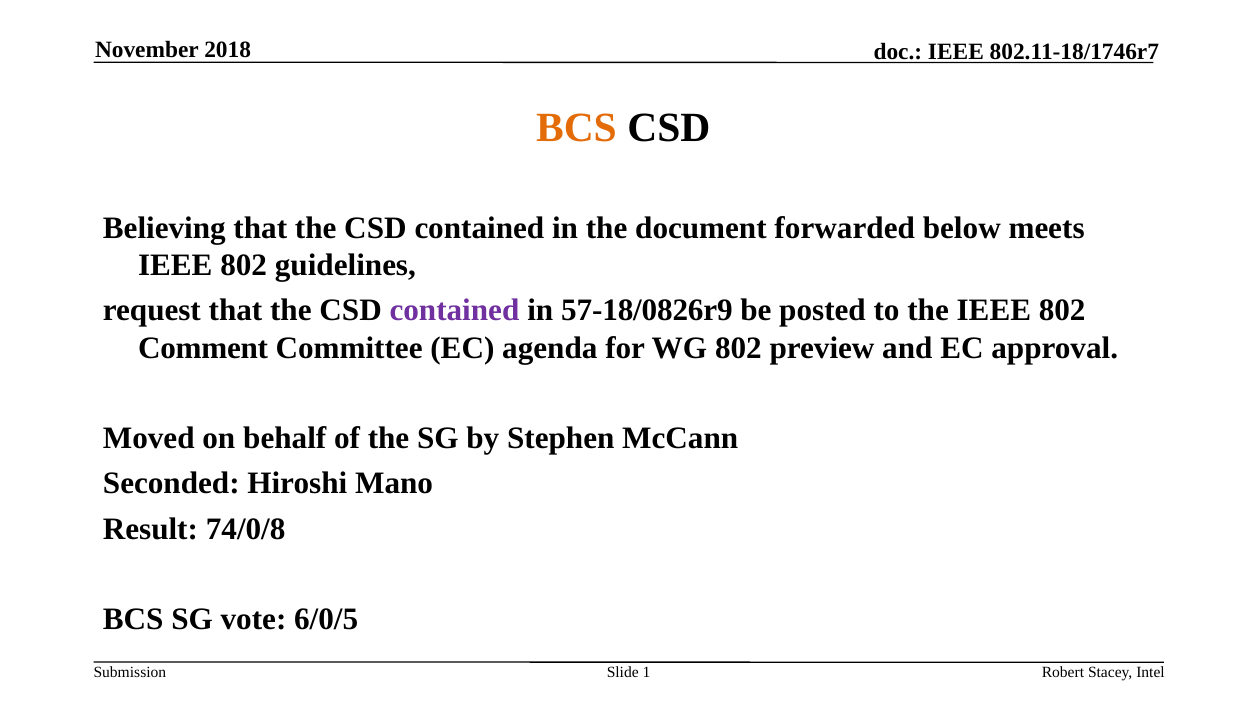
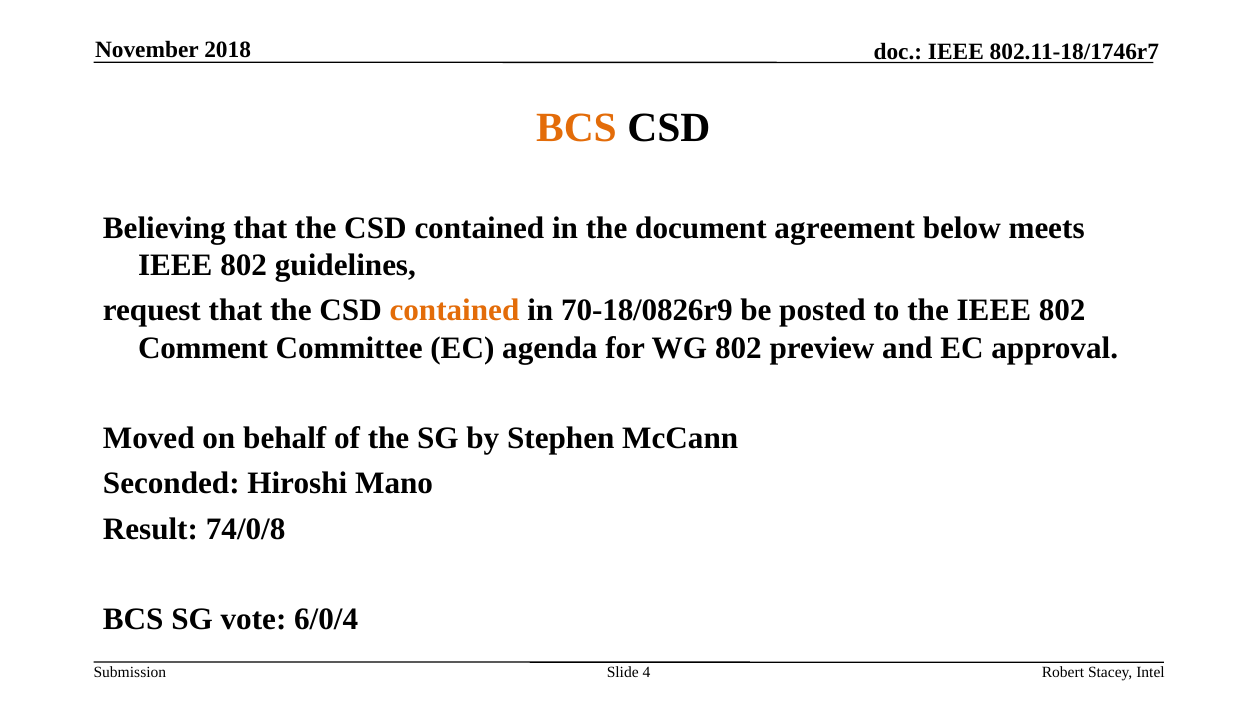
forwarded: forwarded -> agreement (845, 228)
contained colour: purple -> orange (454, 311)
57-18/0826r9: 57-18/0826r9 -> 70-18/0826r9 (647, 311)
6/0/5: 6/0/5 -> 6/0/4 (326, 620)
1: 1 -> 4 (647, 673)
